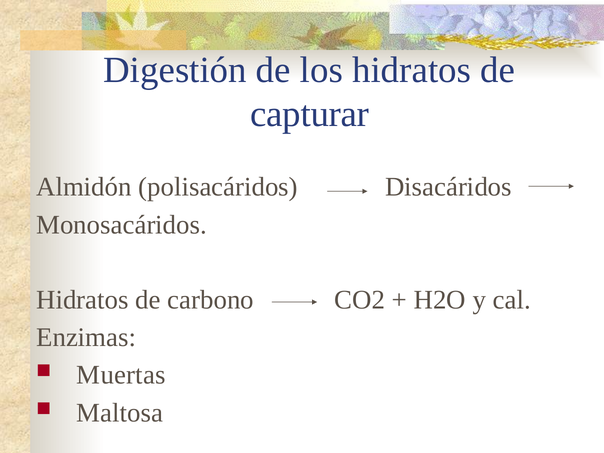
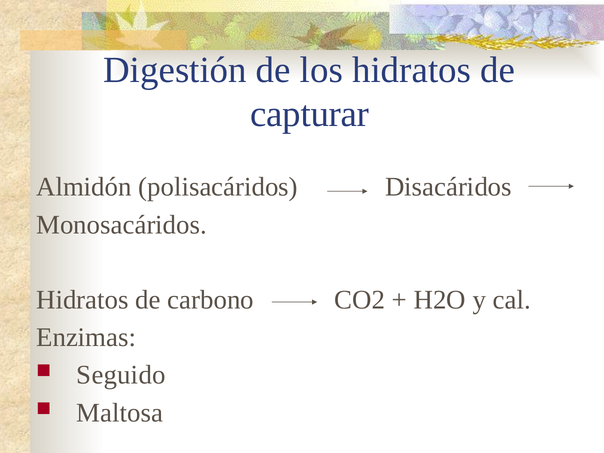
Muertas: Muertas -> Seguido (121, 375)
